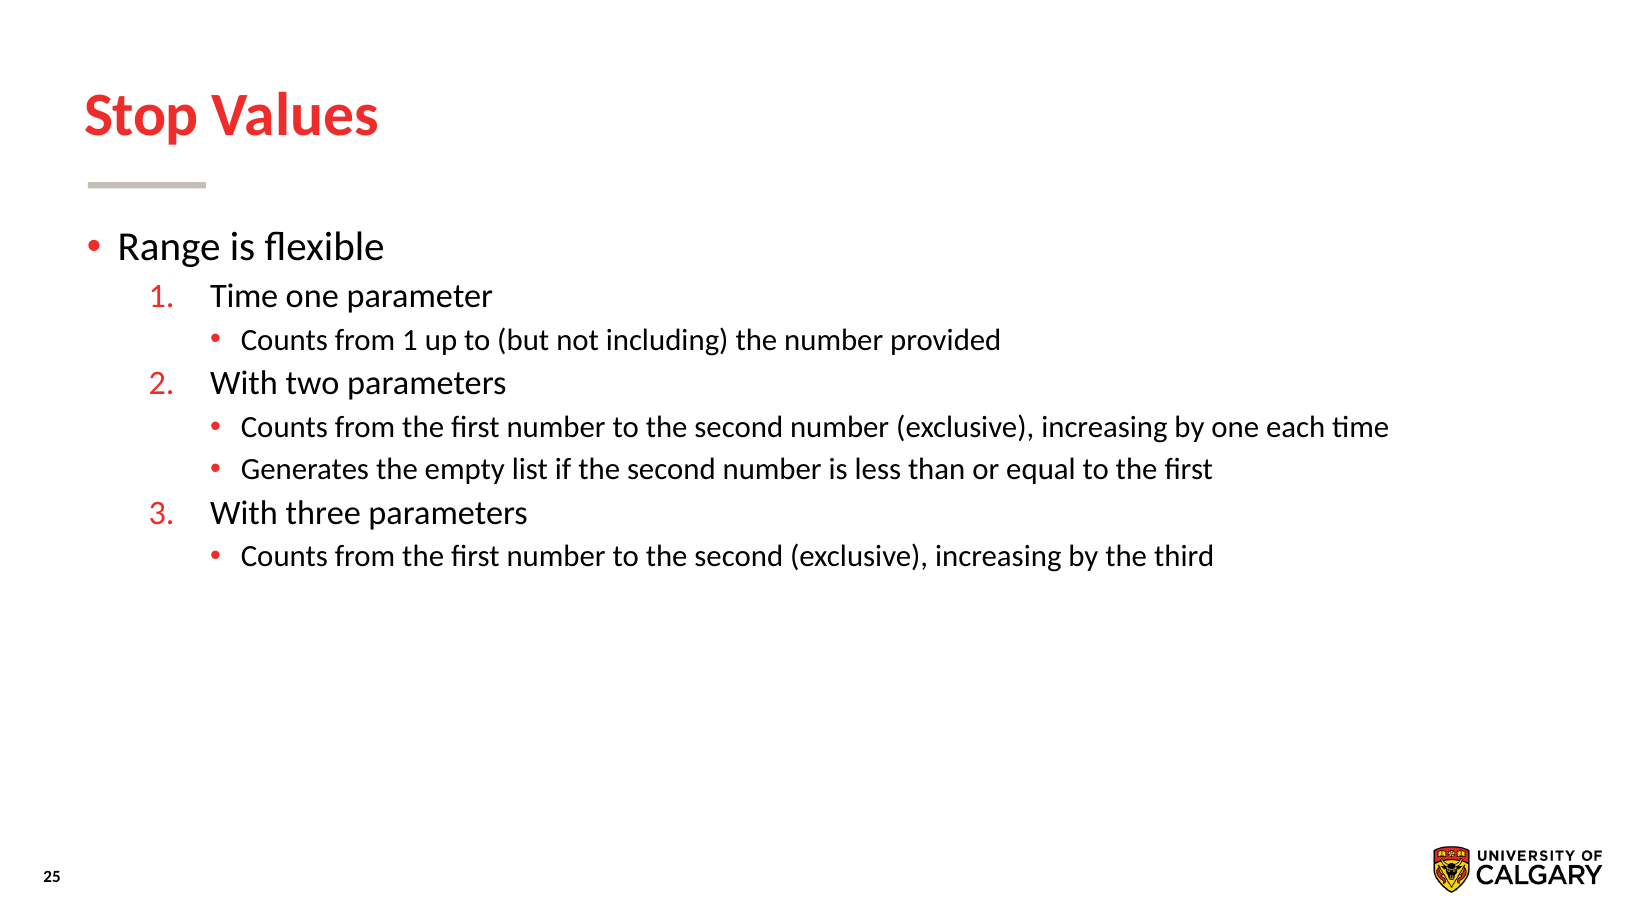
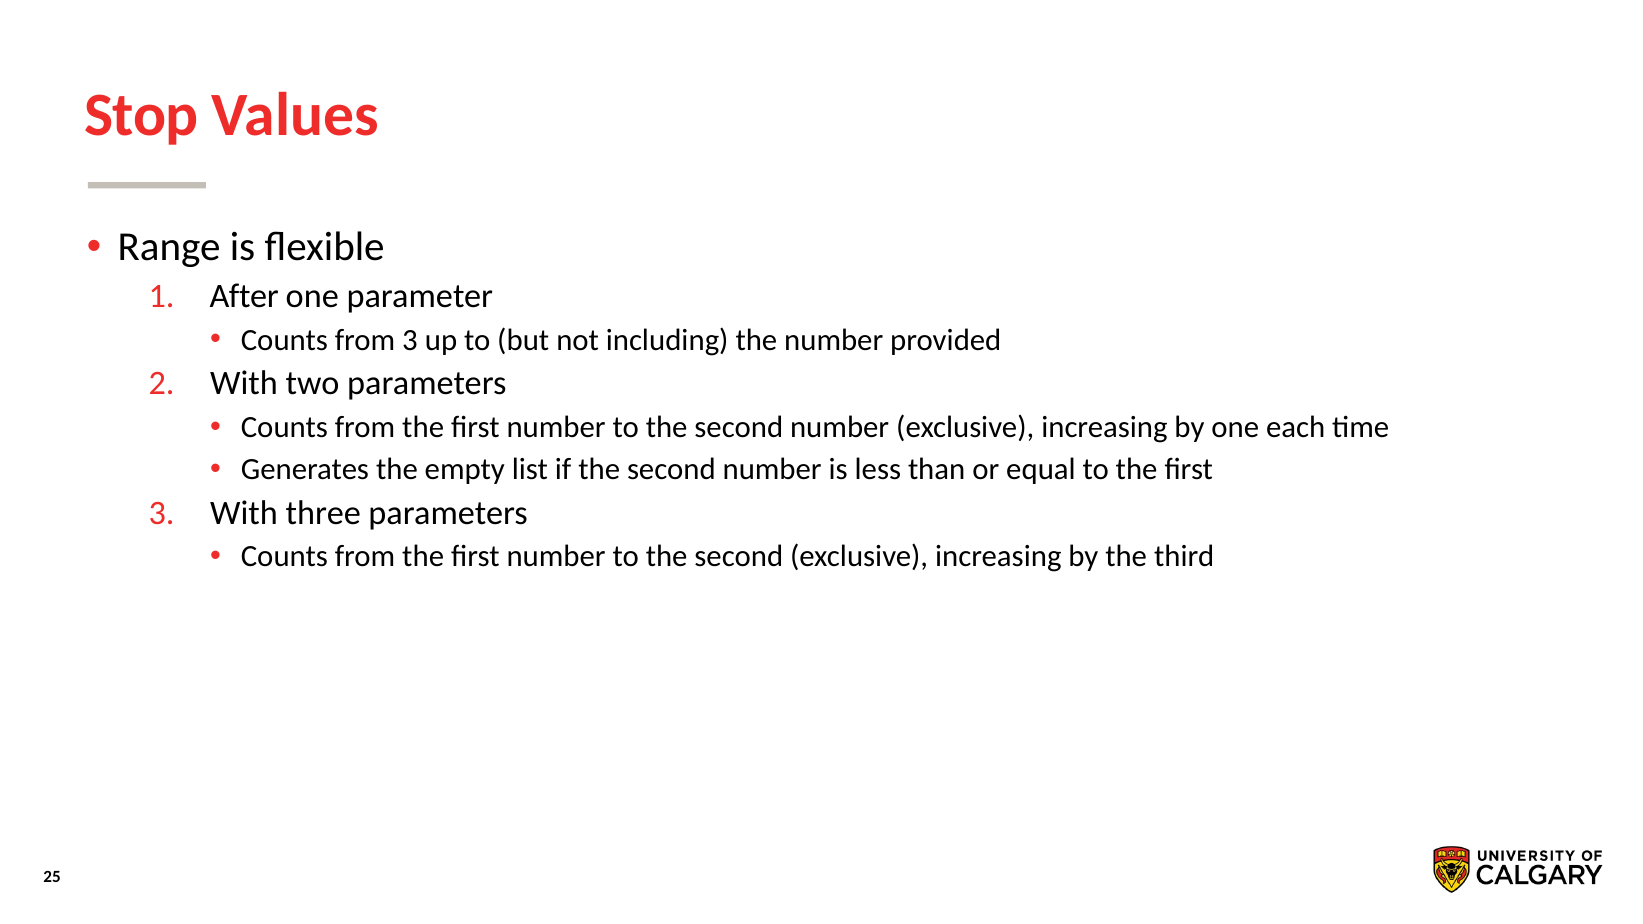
Time: Time -> After (244, 296)
from 1: 1 -> 3 (410, 340)
